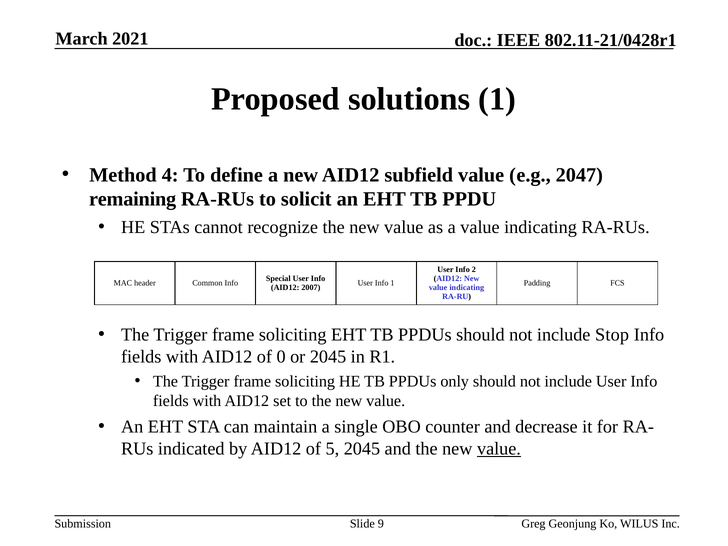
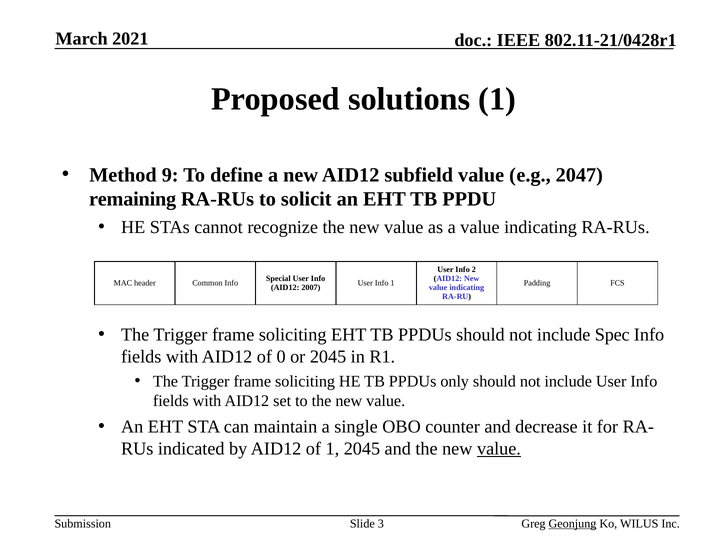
4: 4 -> 9 (170, 175)
Stop: Stop -> Spec (612, 335)
of 5: 5 -> 1 (332, 449)
9: 9 -> 3 (381, 524)
Geonjung underline: none -> present (572, 524)
